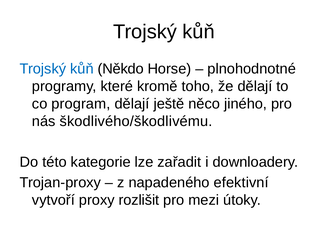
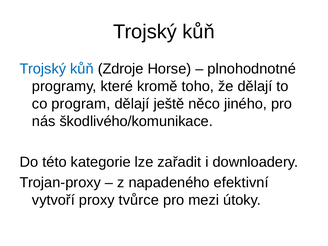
Někdo: Někdo -> Zdroje (121, 69)
škodlivého/škodlivému: škodlivého/škodlivému -> škodlivého/komunikace (136, 121)
rozlišit: rozlišit -> tvůrce (139, 200)
